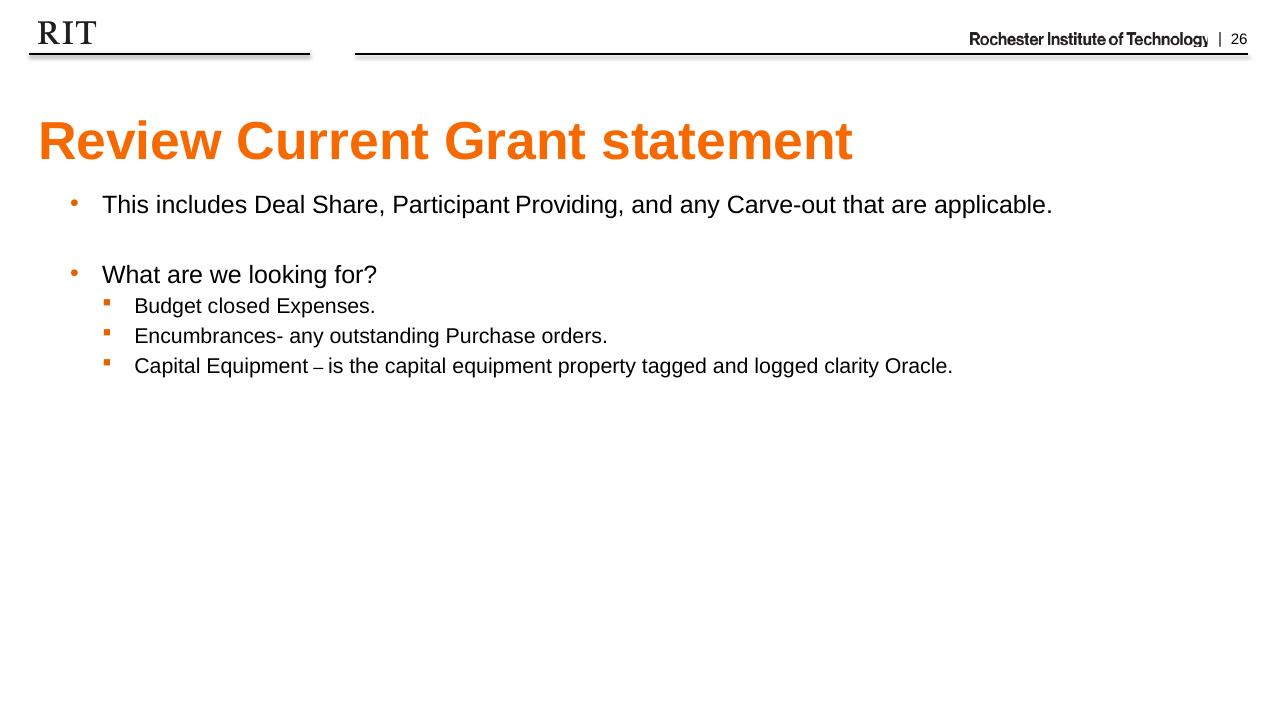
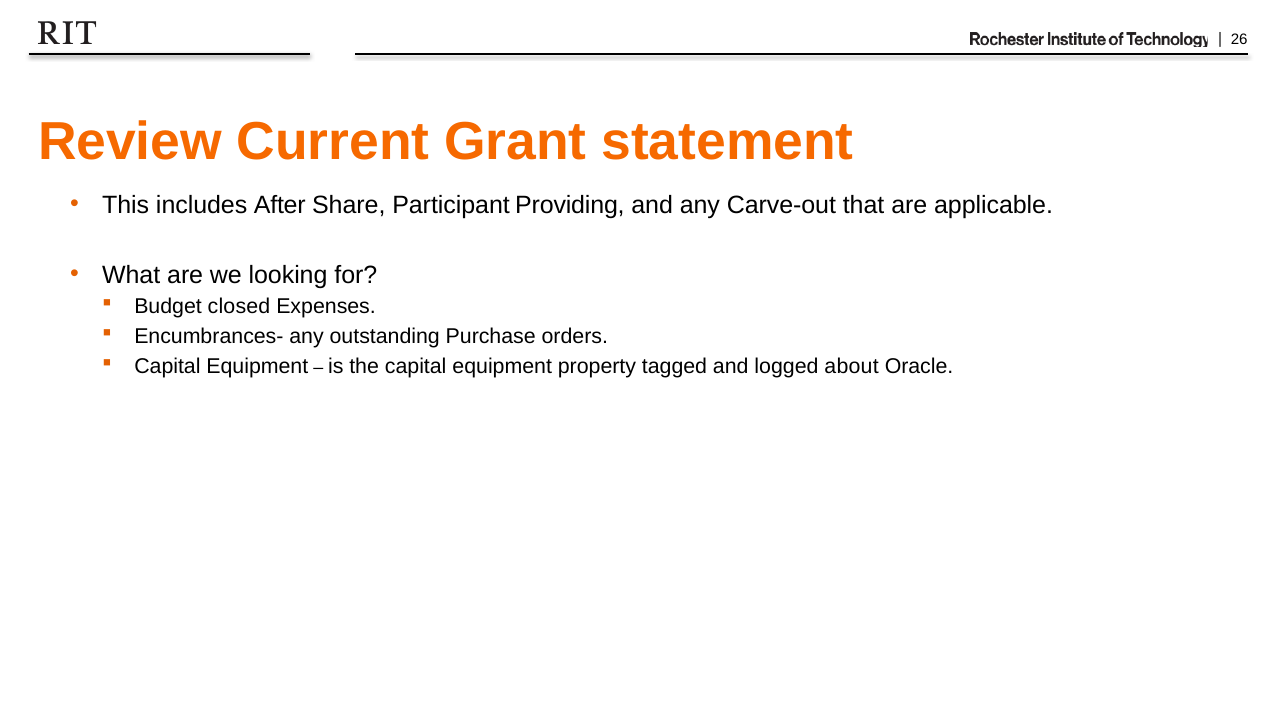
Deal: Deal -> After (280, 205)
clarity: clarity -> about (852, 367)
